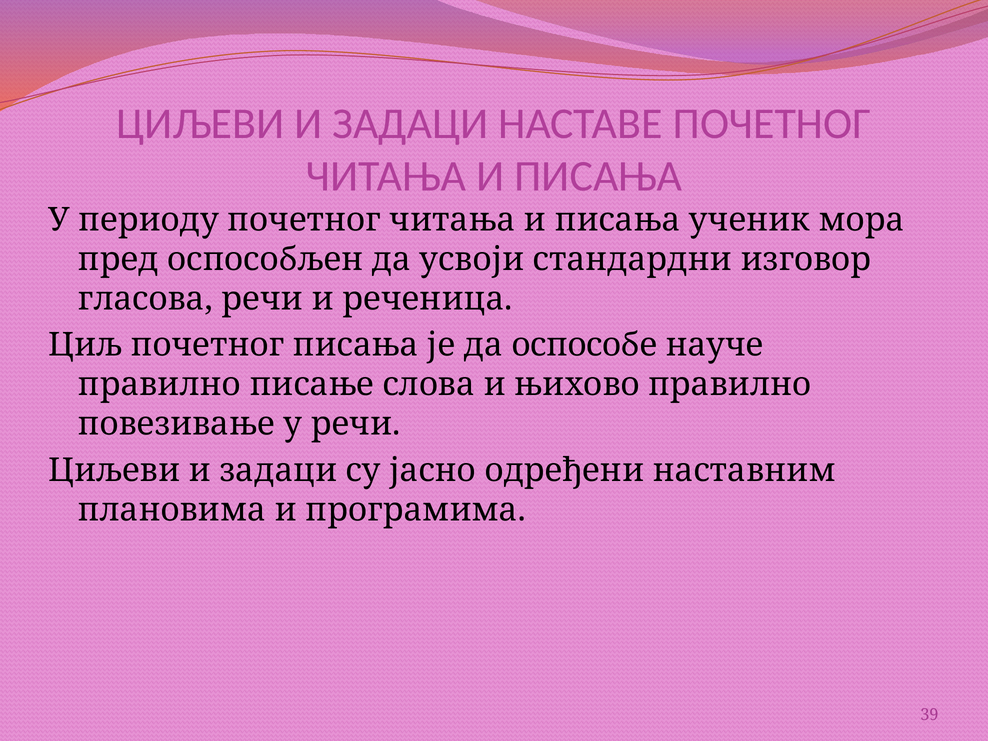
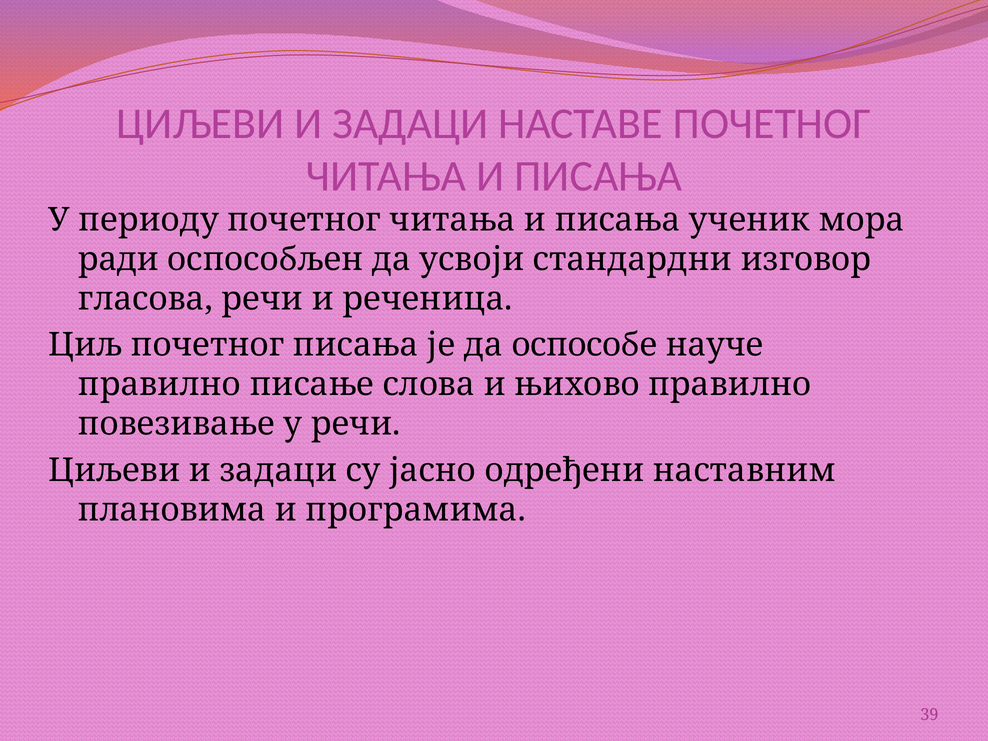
пред: пред -> ради (119, 259)
